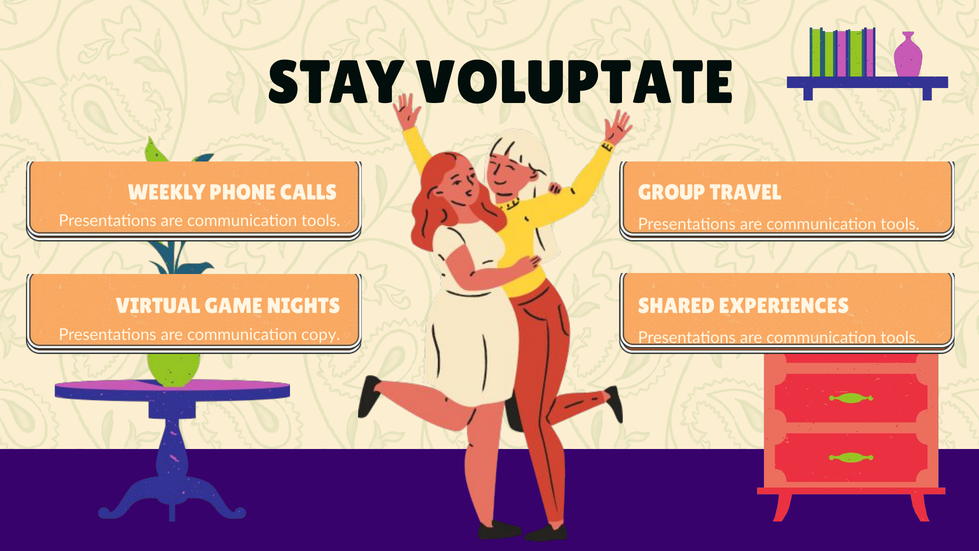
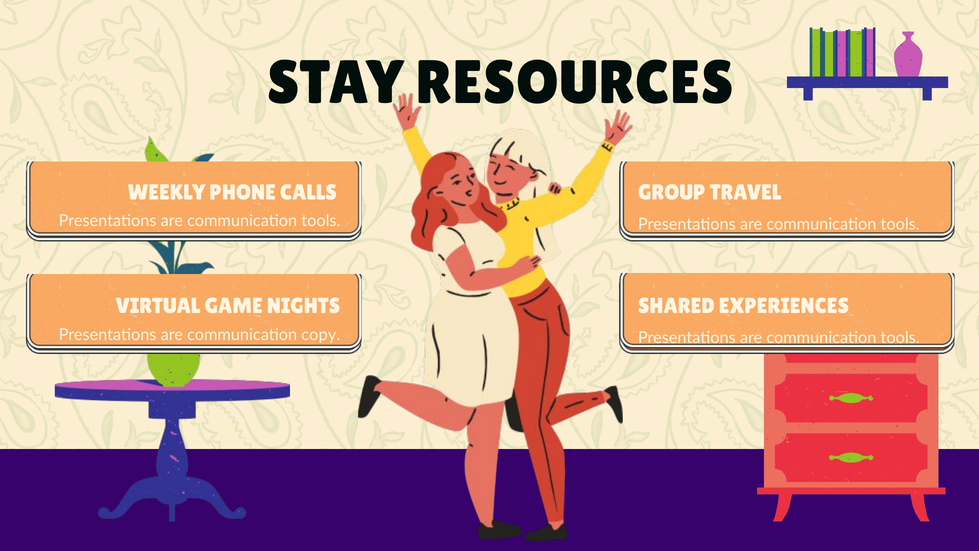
VOLUPTATE: VOLUPTATE -> RESOURCES (575, 83)
